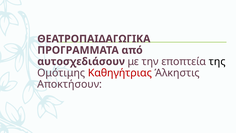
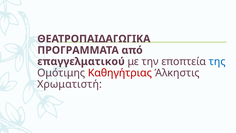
αυτοσχεδιάσουν: αυτοσχεδιάσουν -> επαγγελματικού (81, 61)
της colour: black -> blue (217, 61)
Αποκτήσουν: Αποκτήσουν -> Χρωματιστή (70, 84)
